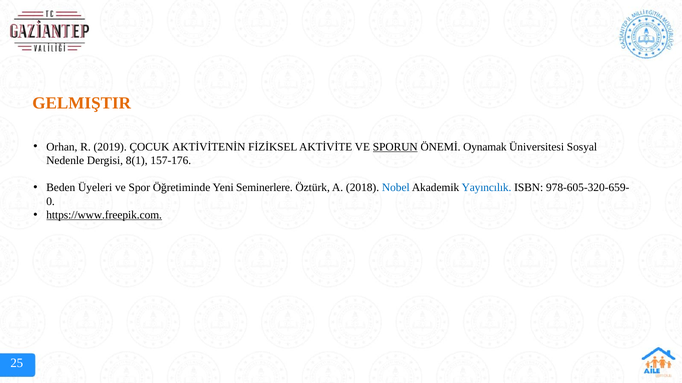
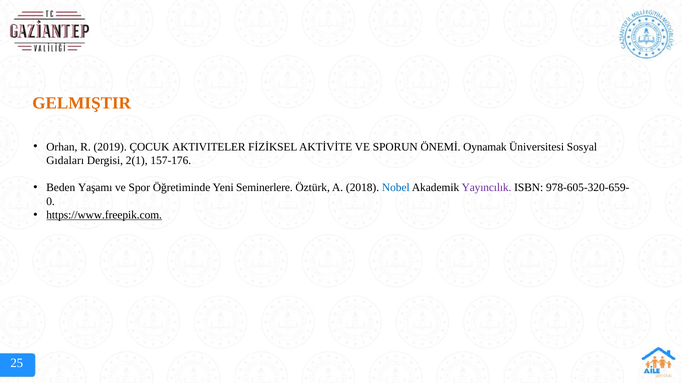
AKTİVİTENİN: AKTİVİTENİN -> AKTIVITELER (209, 147)
SPORUN underline: present -> none (395, 147)
Nedenle: Nedenle -> Gıdaları (65, 161)
8(1: 8(1 -> 2(1 (137, 161)
Üyeleri: Üyeleri -> Yaşamı (95, 188)
Yayıncılık colour: blue -> purple (487, 188)
